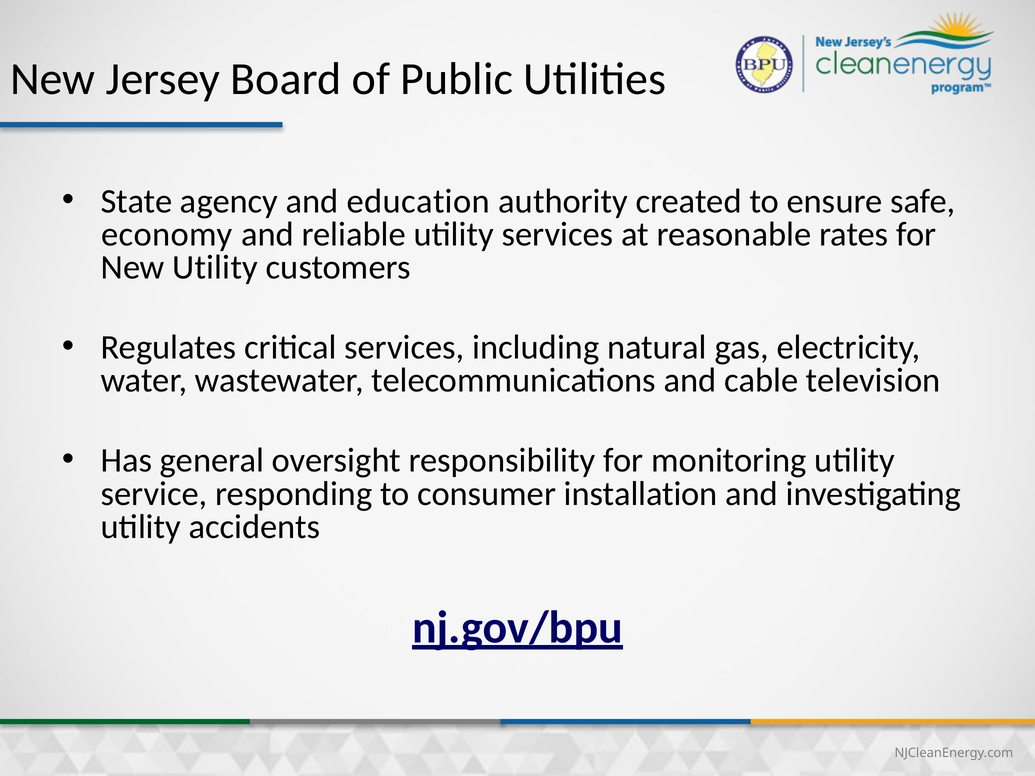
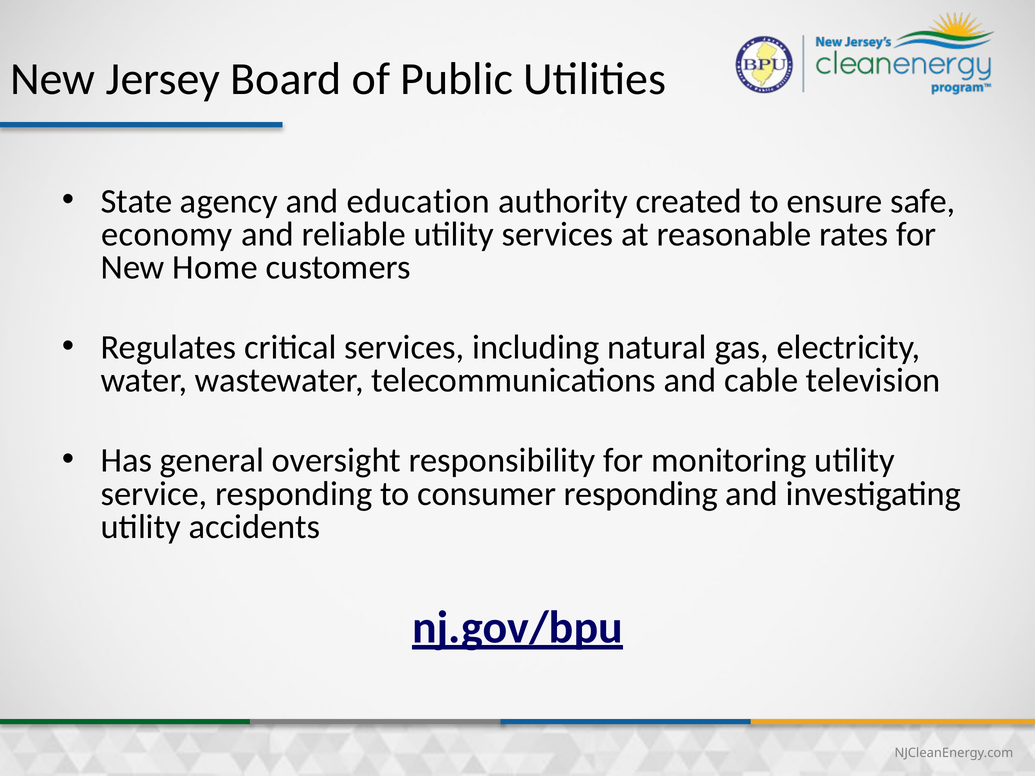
New Utility: Utility -> Home (215, 268)
consumer installation: installation -> responding (641, 494)
